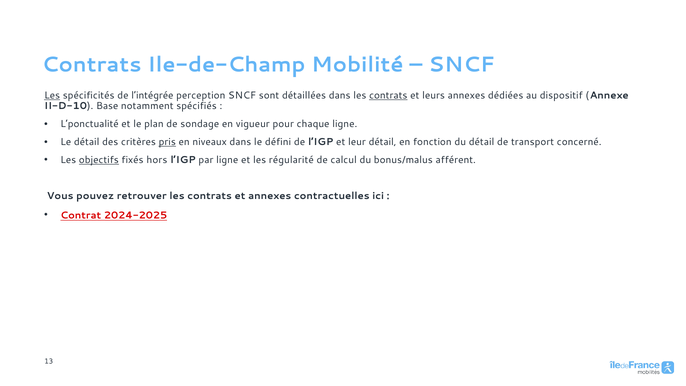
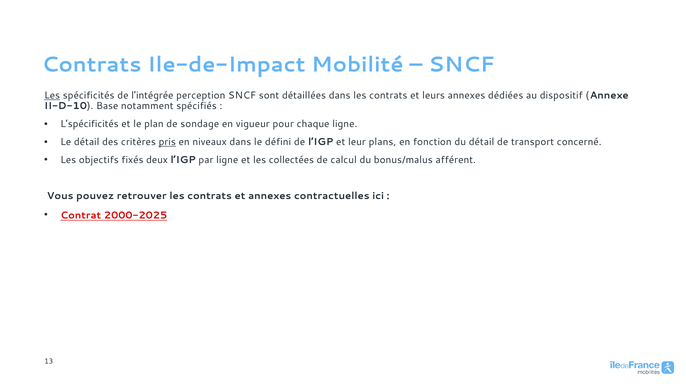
Ile-de-Champ: Ile-de-Champ -> Ile-de-Impact (226, 64)
contrats underline: present -> none (388, 95)
L’ponctualité: L’ponctualité -> L’spécificités (89, 124)
leur détail: détail -> plans (382, 142)
objectifs underline: present -> none (99, 160)
hors: hors -> deux (157, 160)
régularité: régularité -> collectées (291, 160)
2024-2025: 2024-2025 -> 2000-2025 (136, 215)
